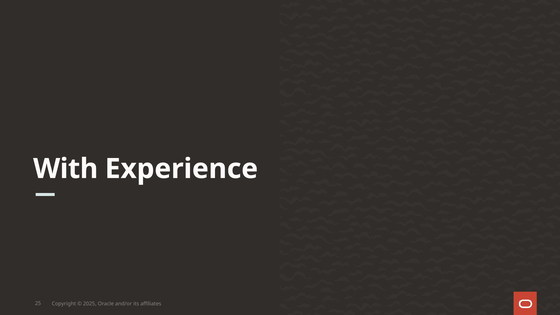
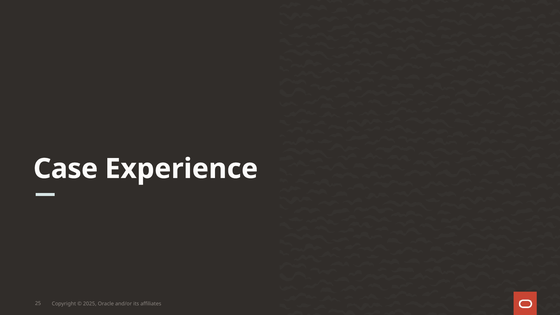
With: With -> Case (66, 169)
